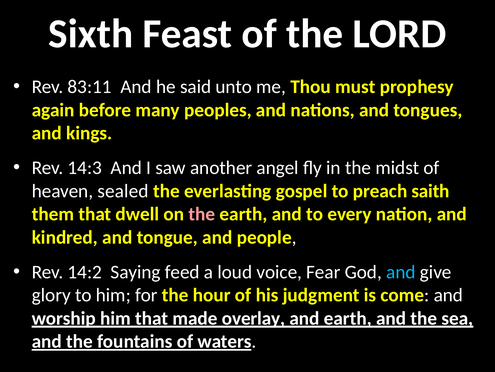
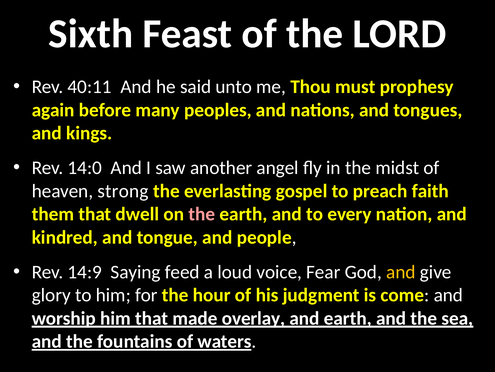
83:11: 83:11 -> 40:11 (90, 87)
14:3: 14:3 -> 14:0 (85, 168)
sealed: sealed -> strong (123, 191)
saith: saith -> faith (430, 191)
14:2: 14:2 -> 14:9 (85, 272)
and colour: light blue -> yellow (401, 272)
